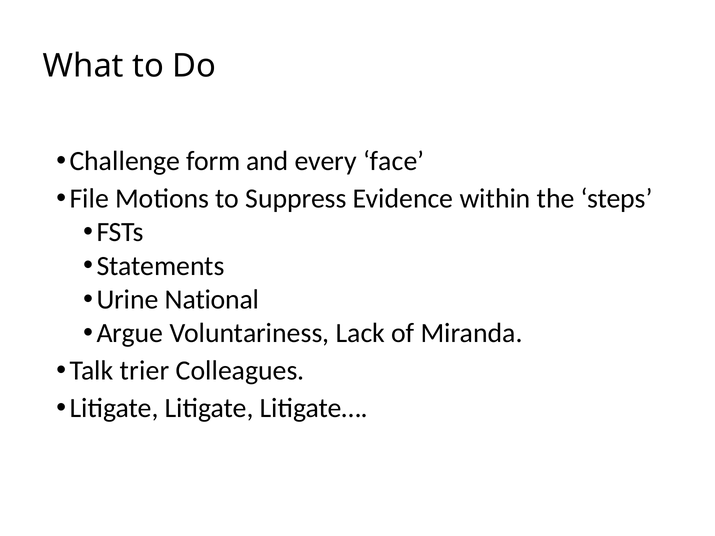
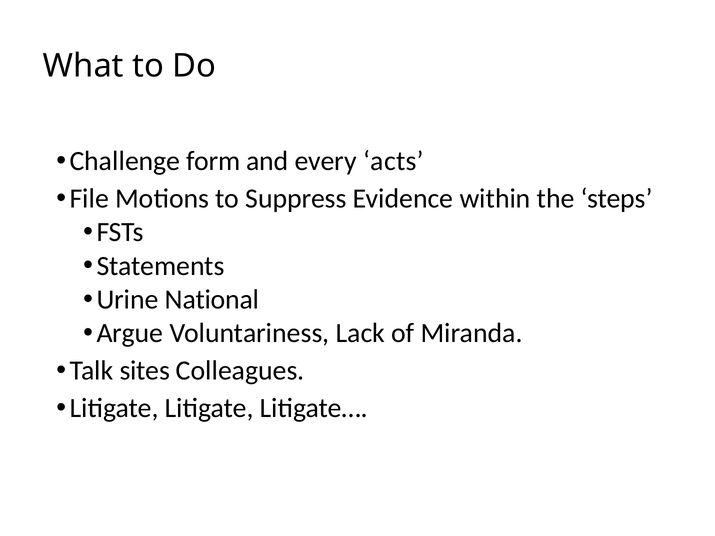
face: face -> acts (394, 161)
trier: trier -> sites (145, 371)
